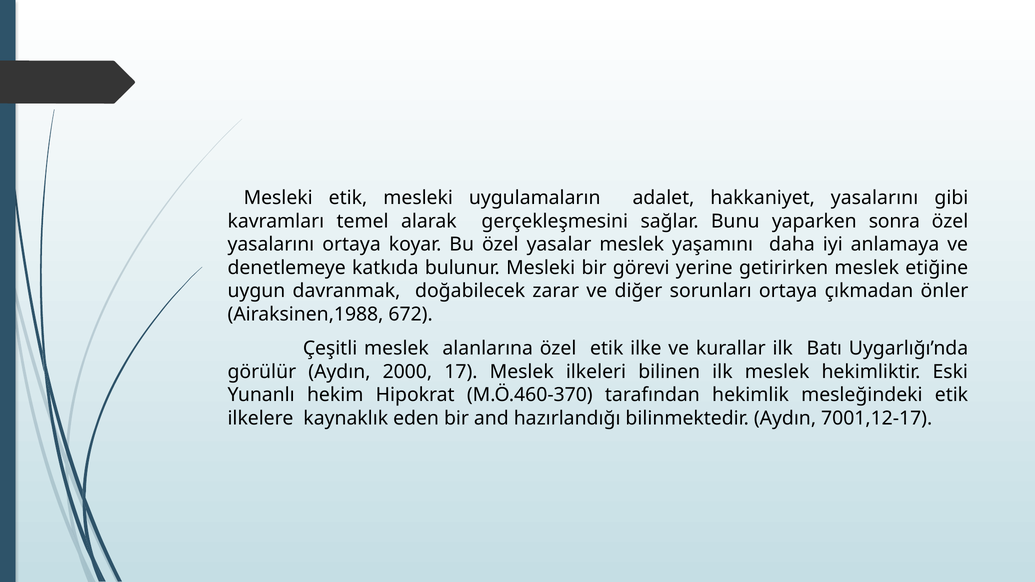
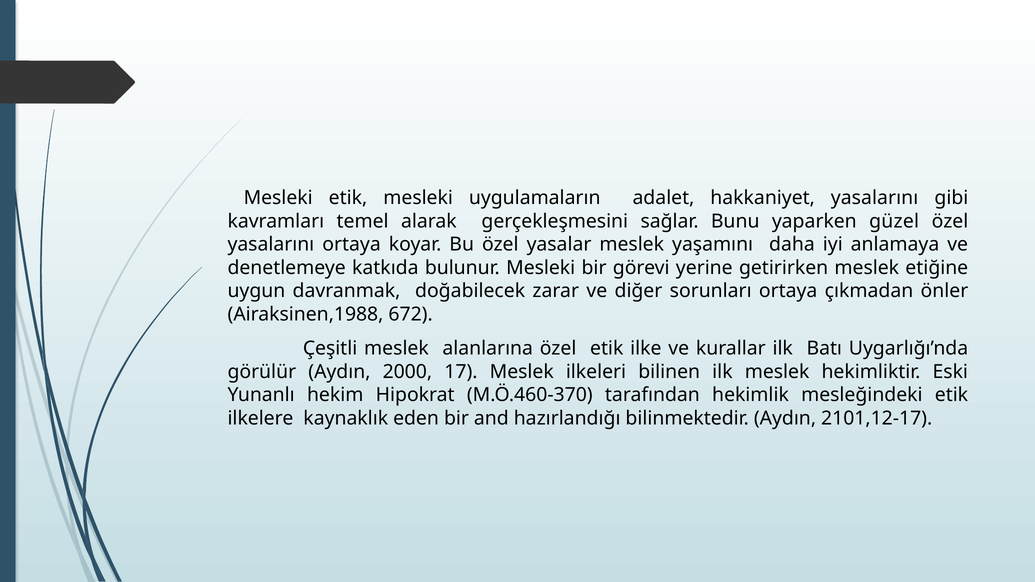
sonra: sonra -> güzel (894, 221)
7001,12-17: 7001,12-17 -> 2101,12-17 (877, 418)
